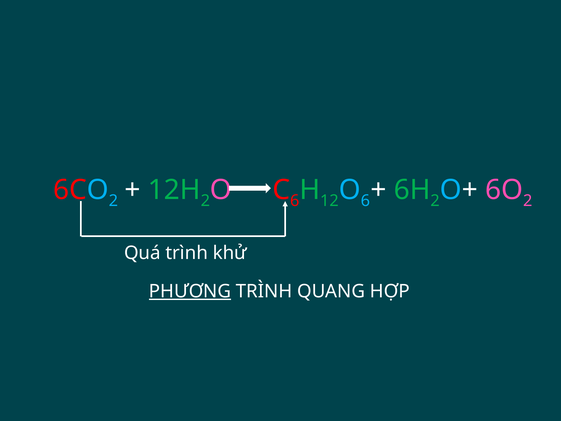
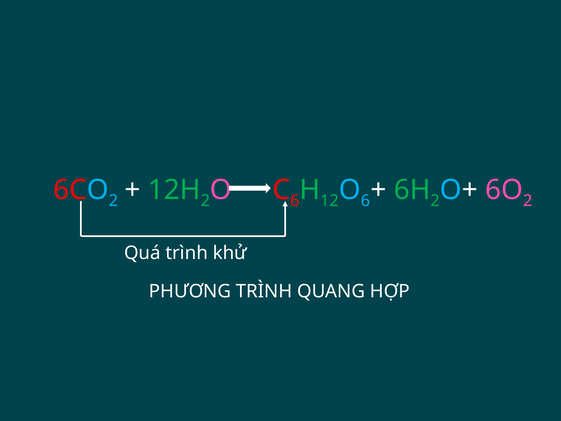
PHƯƠNG underline: present -> none (190, 291)
